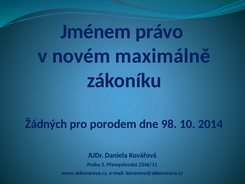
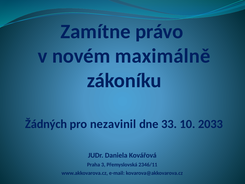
Jménem: Jménem -> Zamítne (95, 31)
porodem: porodem -> nezavinil (113, 124)
98: 98 -> 33 (169, 124)
2014: 2014 -> 2033 (211, 124)
